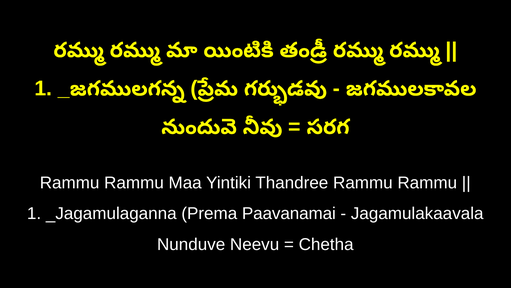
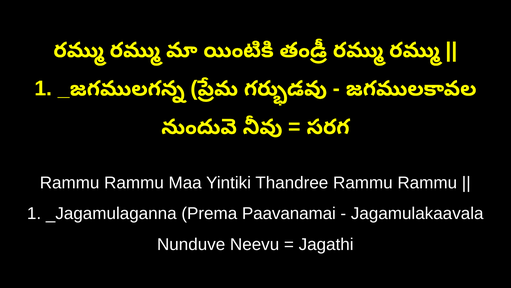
Chetha: Chetha -> Jagathi (326, 244)
